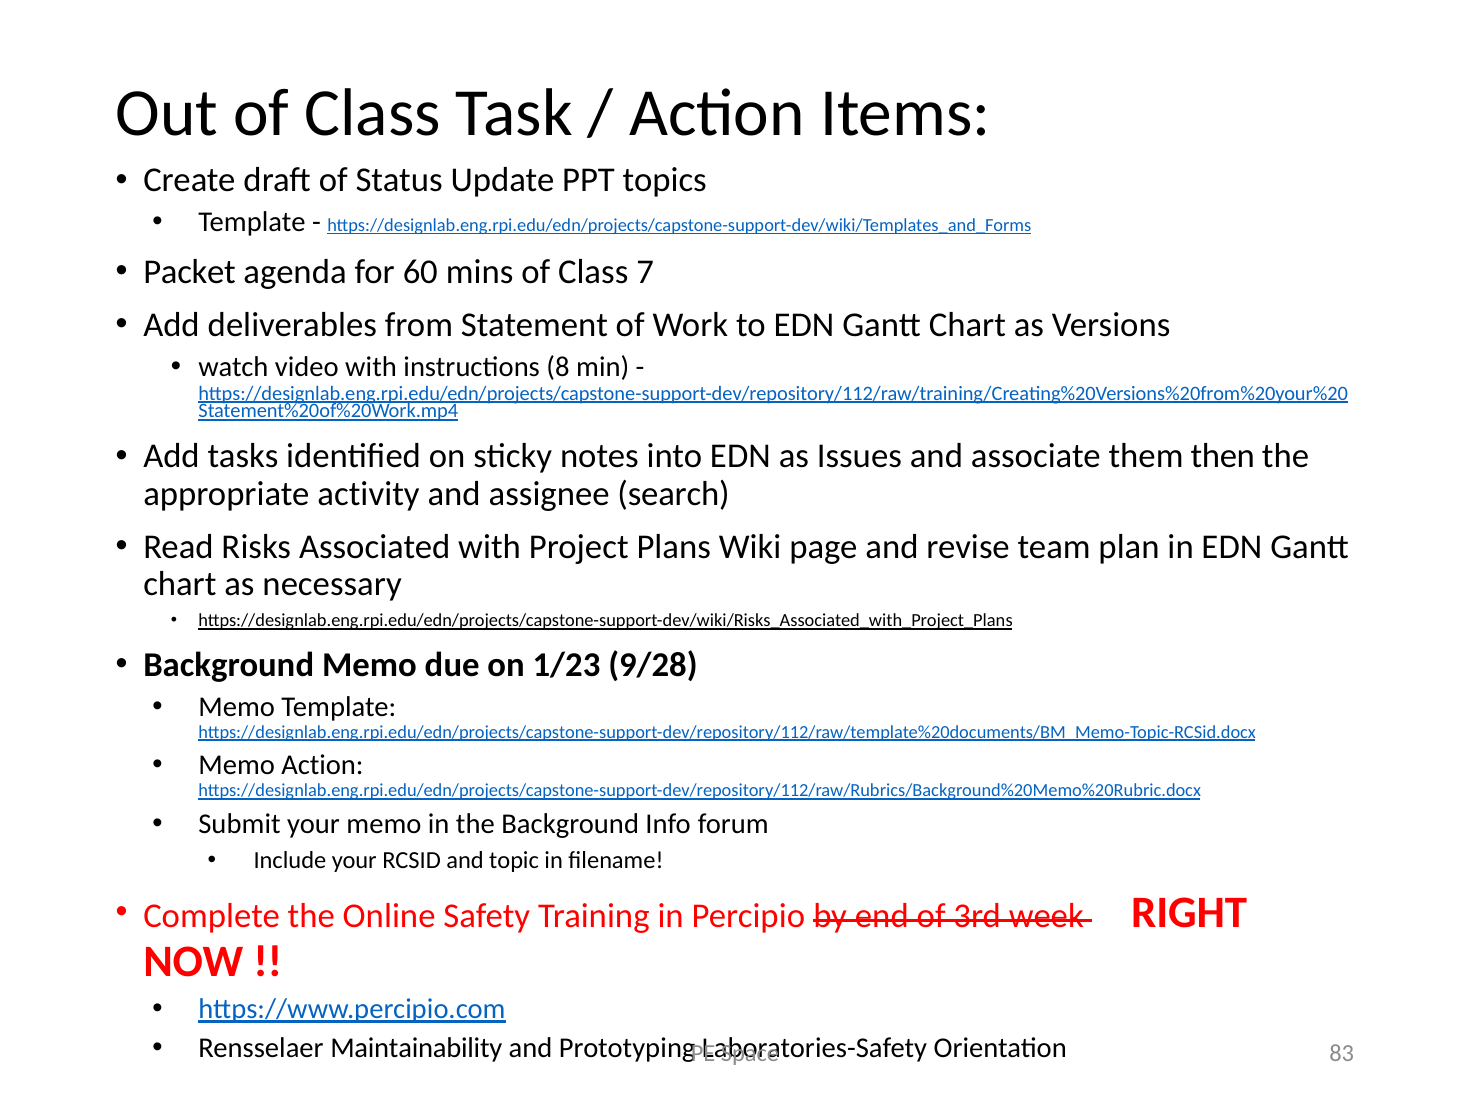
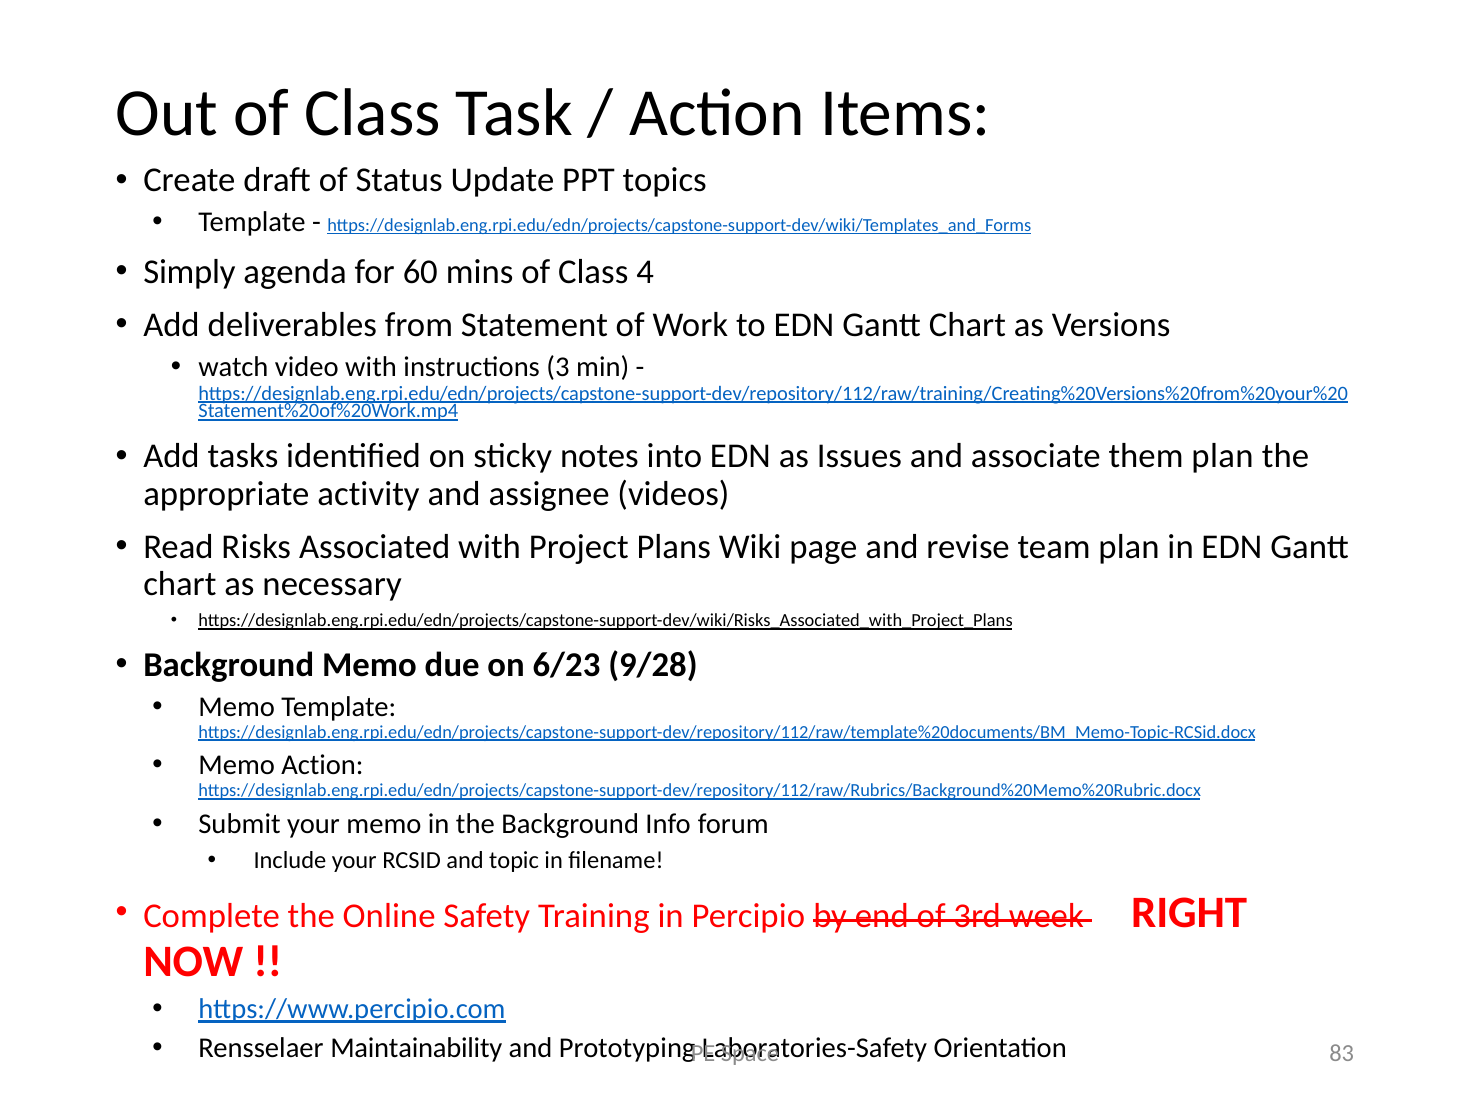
Packet: Packet -> Simply (189, 272)
7: 7 -> 4 (645, 272)
8: 8 -> 3 (558, 366)
them then: then -> plan (1222, 456)
search: search -> videos (673, 493)
1/23: 1/23 -> 6/23 (566, 664)
